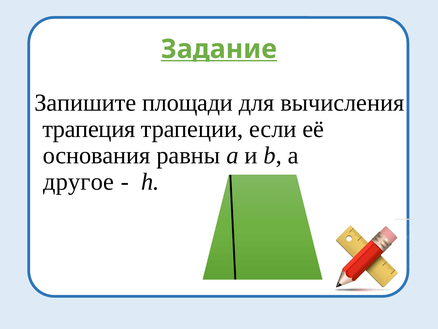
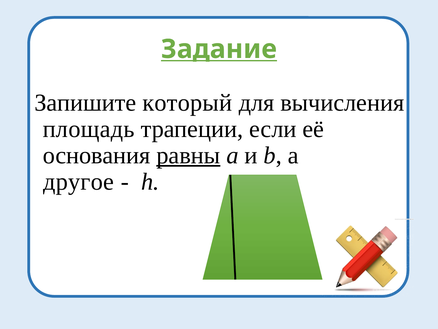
площади: площади -> который (187, 103)
трапеция: трапеция -> площадь (89, 129)
равны underline: none -> present (188, 155)
